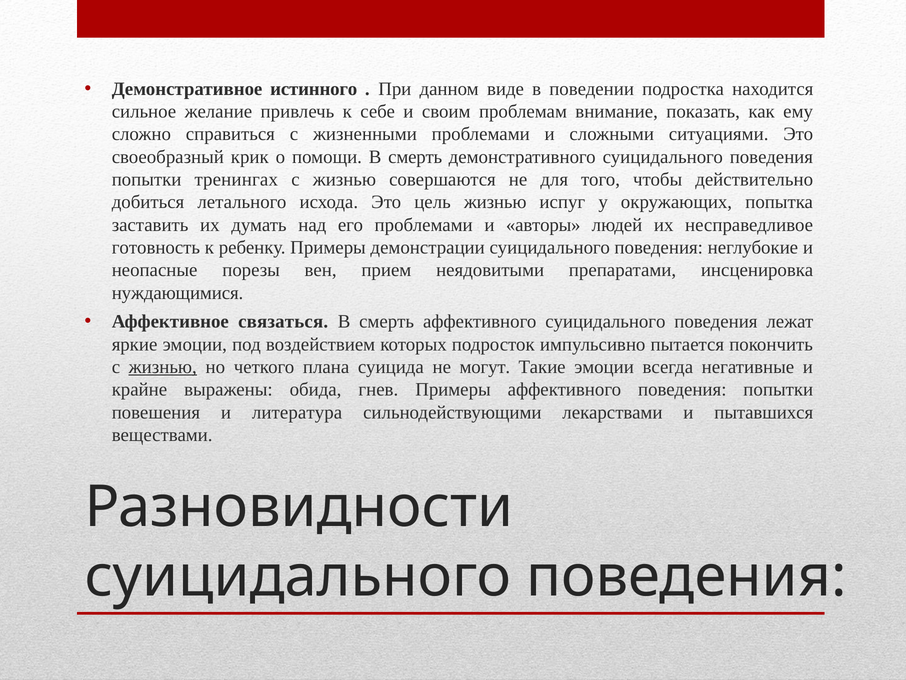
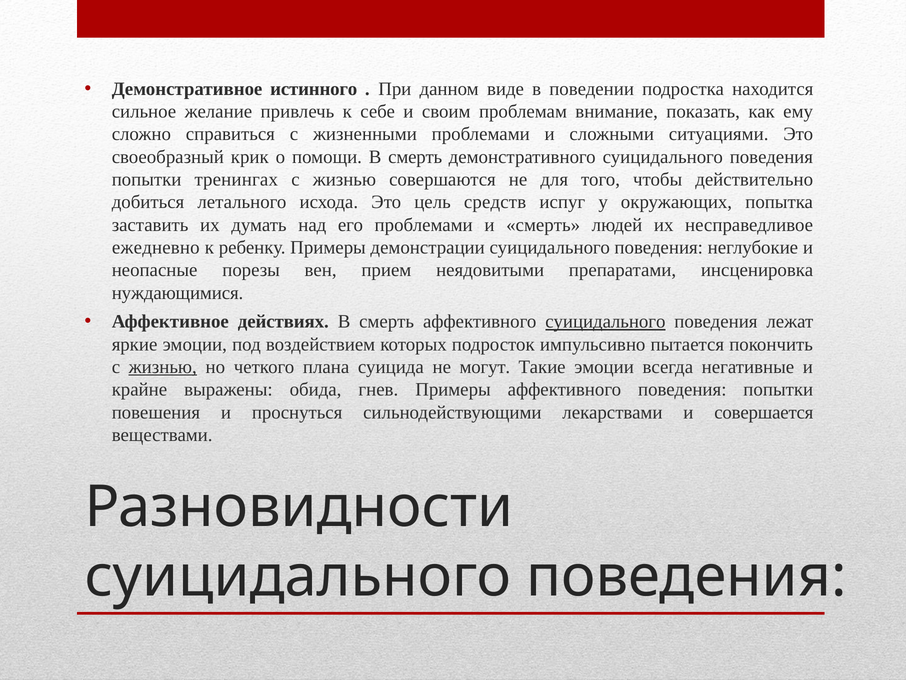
цель жизнью: жизнью -> средств (495, 202)
и авторы: авторы -> смерть (543, 225)
готовность: готовность -> ежедневно (156, 247)
связаться: связаться -> действиях (283, 321)
суицидального underline: none -> present (605, 321)
литература: литература -> проснуться (297, 412)
пытавшихся: пытавшихся -> совершается (764, 412)
